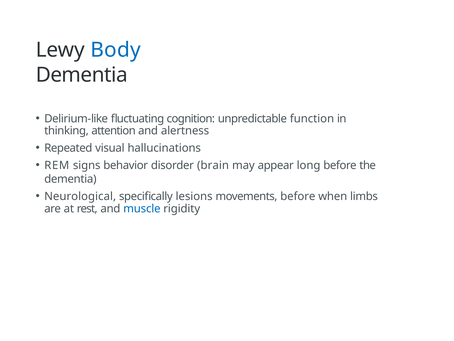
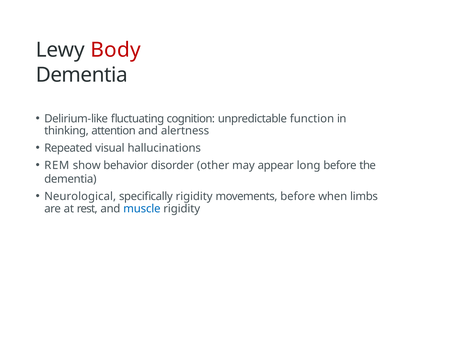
Body colour: blue -> red (116, 50)
signs: signs -> show (87, 165)
brain: brain -> other (213, 165)
specifically lesions: lesions -> rigidity (194, 196)
